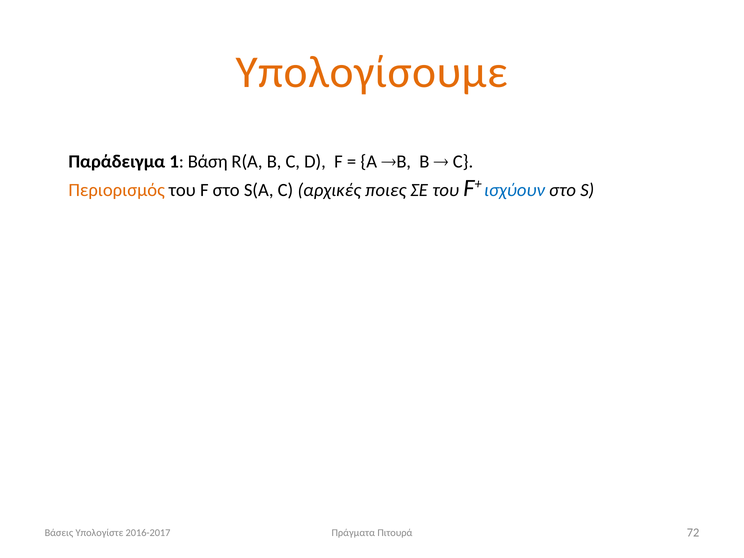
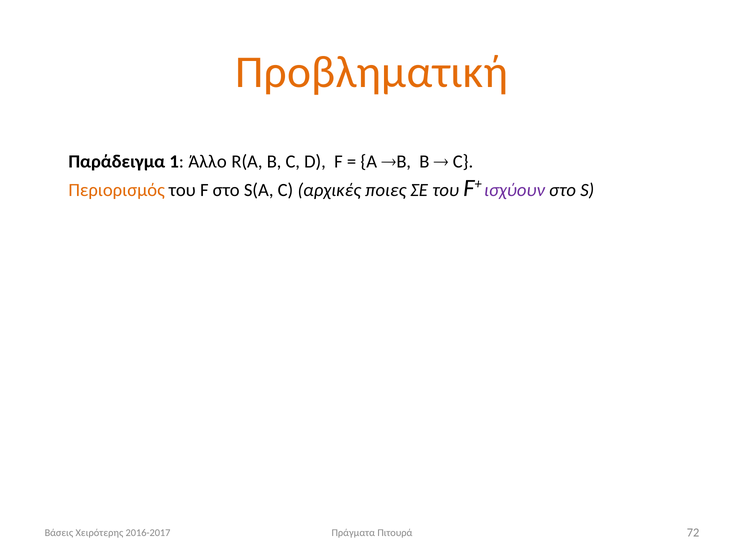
Υπολογίσουμε: Υπολογίσουμε -> Προβληματική (372, 72)
Βάση: Βάση -> Άλλο (208, 161)
ισχύουν colour: blue -> purple (514, 190)
Υπολογίστε: Υπολογίστε -> Χειρότερης (99, 533)
